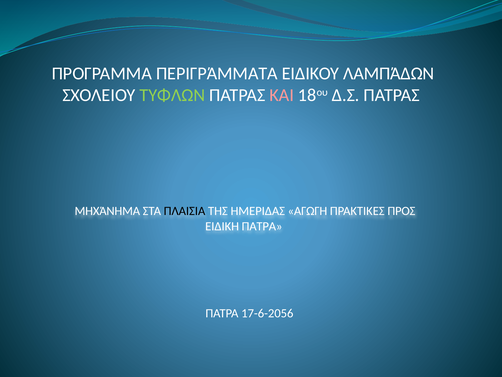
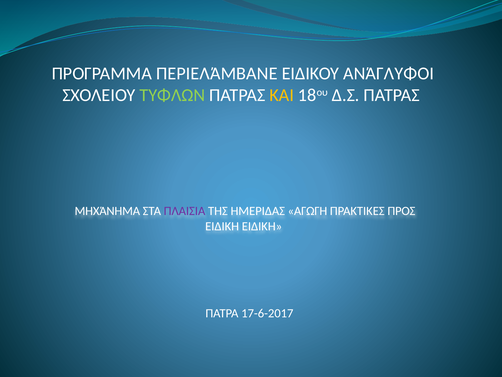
ΠΕΡΙΓΡΆΜΜΑΤΑ: ΠΕΡΙΓΡΆΜΜΑΤΑ -> ΠΕΡΙΕΛΆΜΒΑΝΕ (217, 73)
ΛΑΜΠΆΔΩΝ: ΛΑΜΠΆΔΩΝ -> ΑΝΆΓΛΥΦΟΙ (389, 73)
ΚΑΙ colour: pink -> yellow (282, 95)
ΠΛΑΙΣΙΑ colour: black -> purple (184, 211)
ΕΙΔΙΚΗ ΠΑΤΡΑ: ΠΑΤΡΑ -> ΕΙΔΙΚΗ (262, 226)
17-6-2056: 17-6-2056 -> 17-6-2017 (267, 313)
